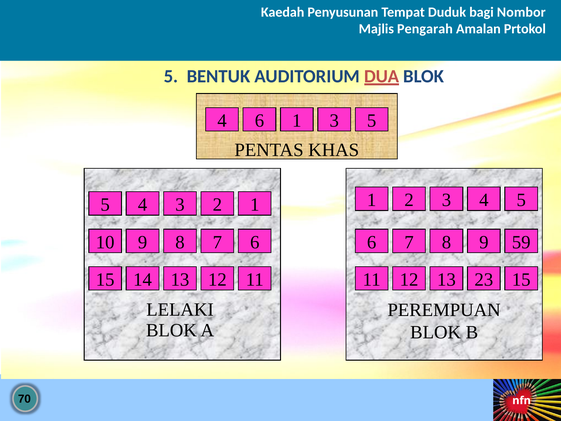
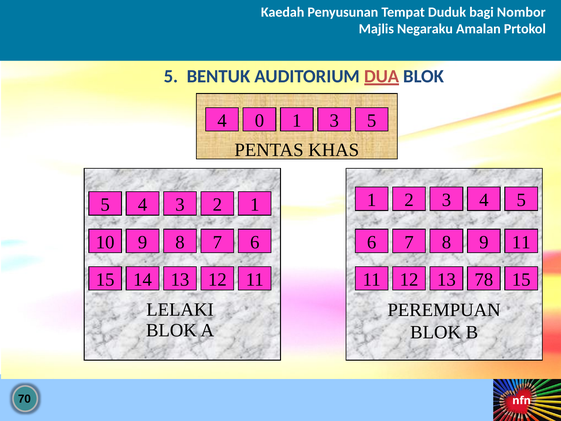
Pengarah: Pengarah -> Negaraku (425, 29)
4 6: 6 -> 0 (259, 120)
7 59: 59 -> 11 (521, 242)
23: 23 -> 78 (484, 279)
